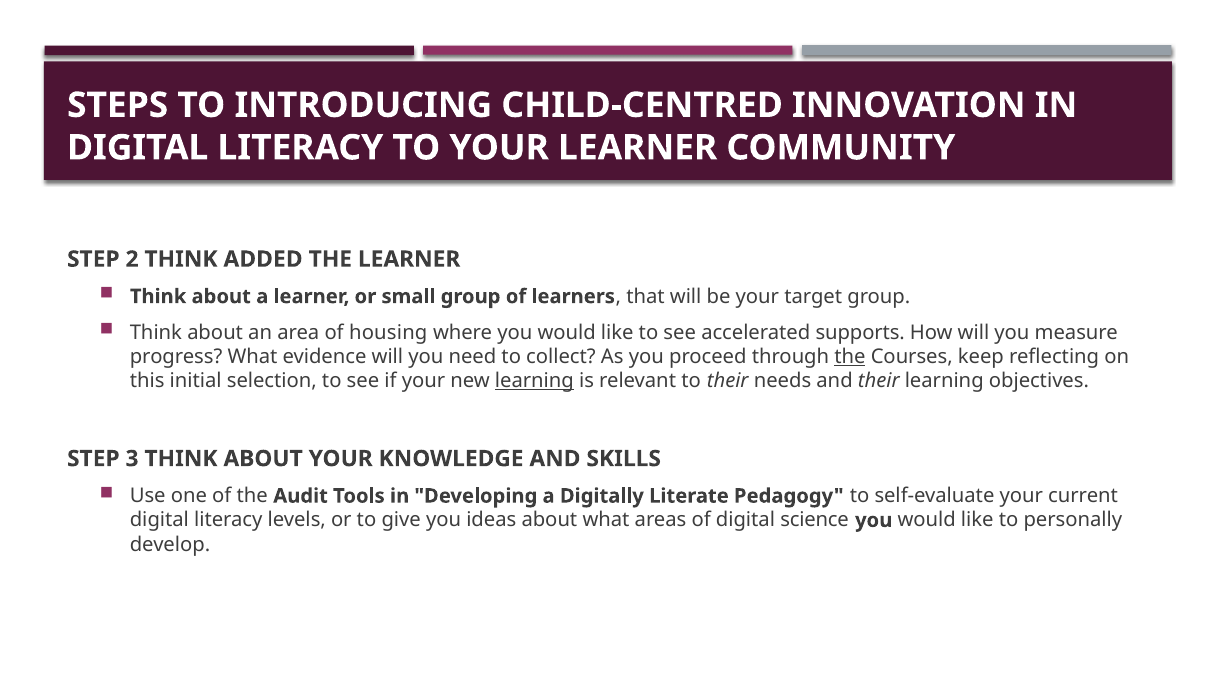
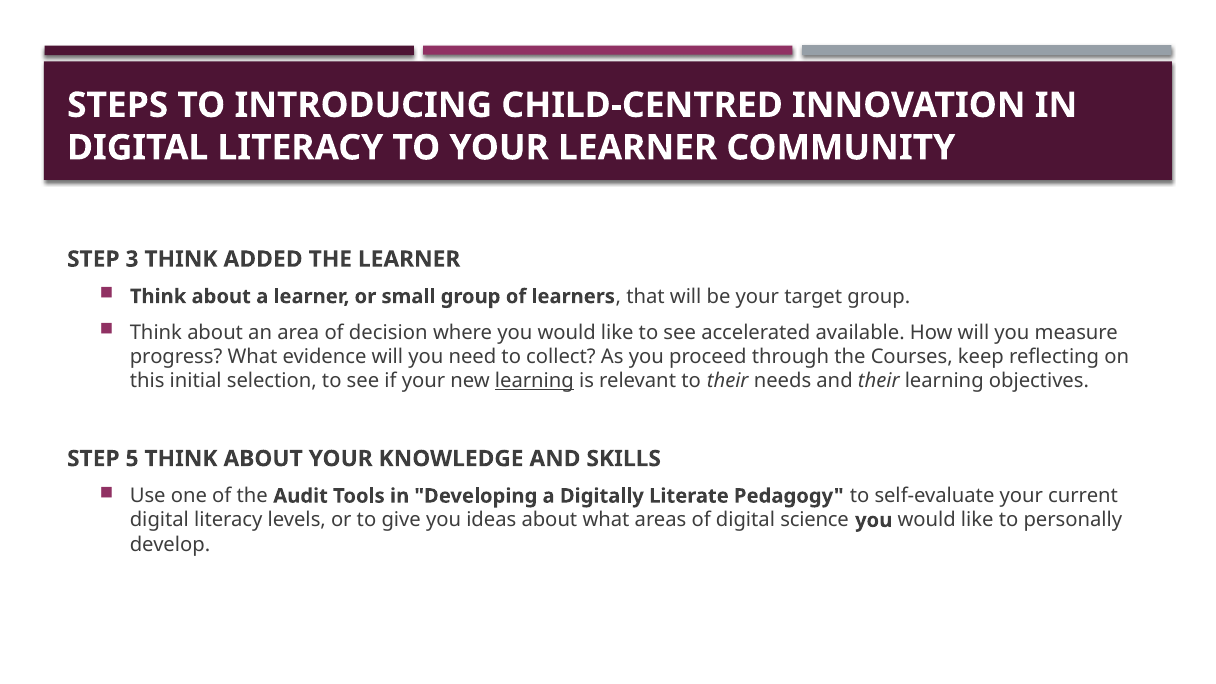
2: 2 -> 3 (132, 259)
housing: housing -> decision (388, 332)
supports: supports -> available (860, 332)
the underline: present -> none (850, 357)
3: 3 -> 5 (132, 459)
